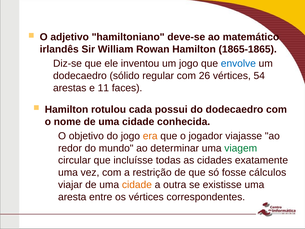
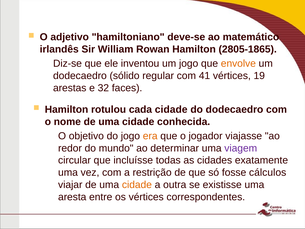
1865-1865: 1865-1865 -> 2805-1865 (248, 49)
envolve colour: blue -> orange (238, 63)
26: 26 -> 41 (204, 76)
54: 54 -> 19 (259, 76)
11: 11 -> 32 (103, 88)
cada possui: possui -> cidade (171, 109)
viagem colour: green -> purple (241, 148)
